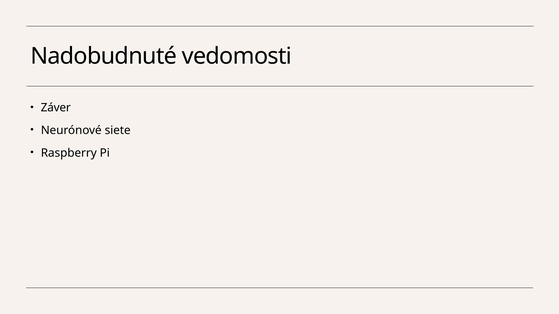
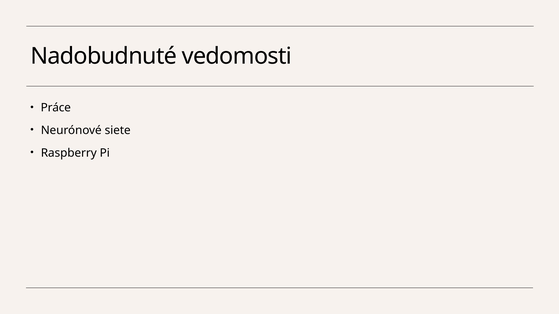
Záver: Záver -> Práce (56, 108)
